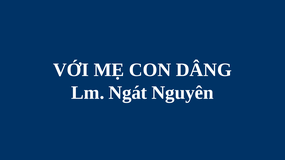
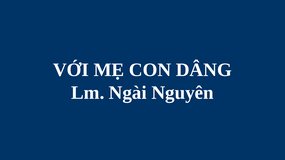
Ngát: Ngát -> Ngài (128, 93)
